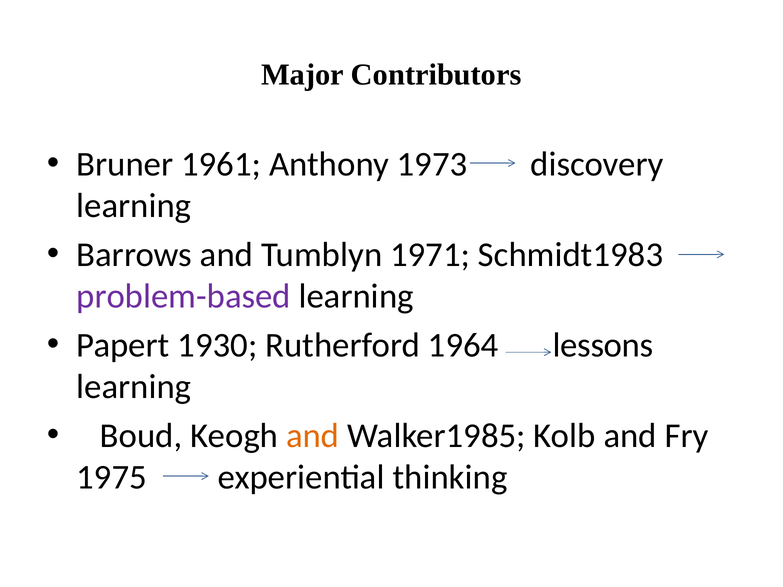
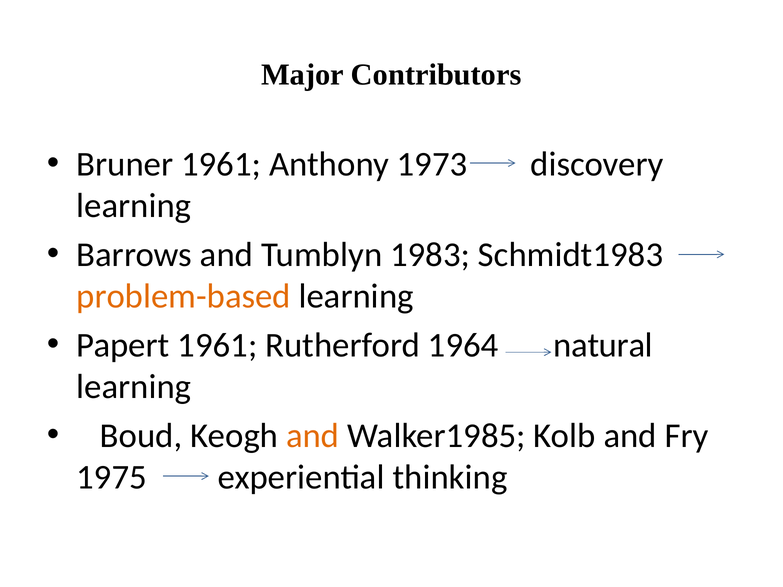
1971: 1971 -> 1983 (430, 255)
problem-based colour: purple -> orange (184, 297)
Papert 1930: 1930 -> 1961 (217, 345)
lessons: lessons -> natural (603, 345)
